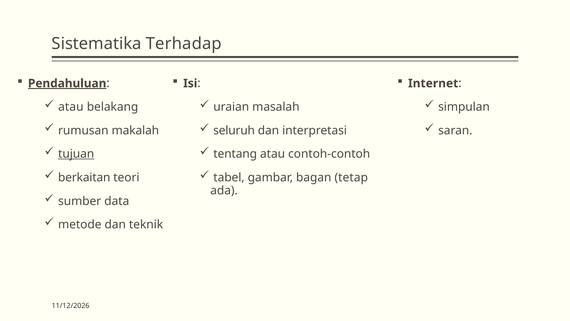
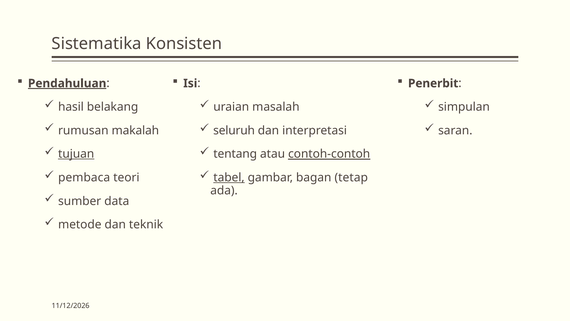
Terhadap: Terhadap -> Konsisten (184, 44)
Internet: Internet -> Penerbit (433, 83)
atau: atau -> hasil (71, 107)
contoh-contoh underline: none -> present (329, 154)
berkaitan: berkaitan -> pembaca (84, 177)
tabel underline: none -> present (229, 177)
